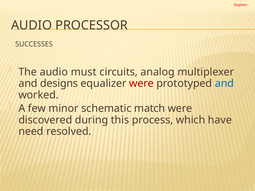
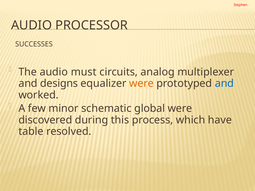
were colour: red -> orange (141, 84)
match: match -> global (150, 109)
need: need -> table (31, 132)
